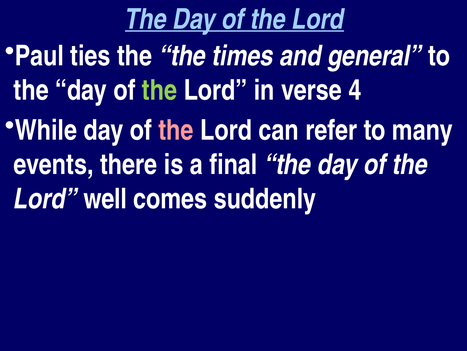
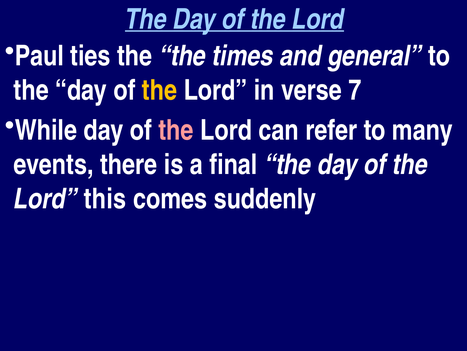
the colour: light green -> yellow (160, 90)
4: 4 -> 7 (355, 90)
well: well -> this (105, 199)
